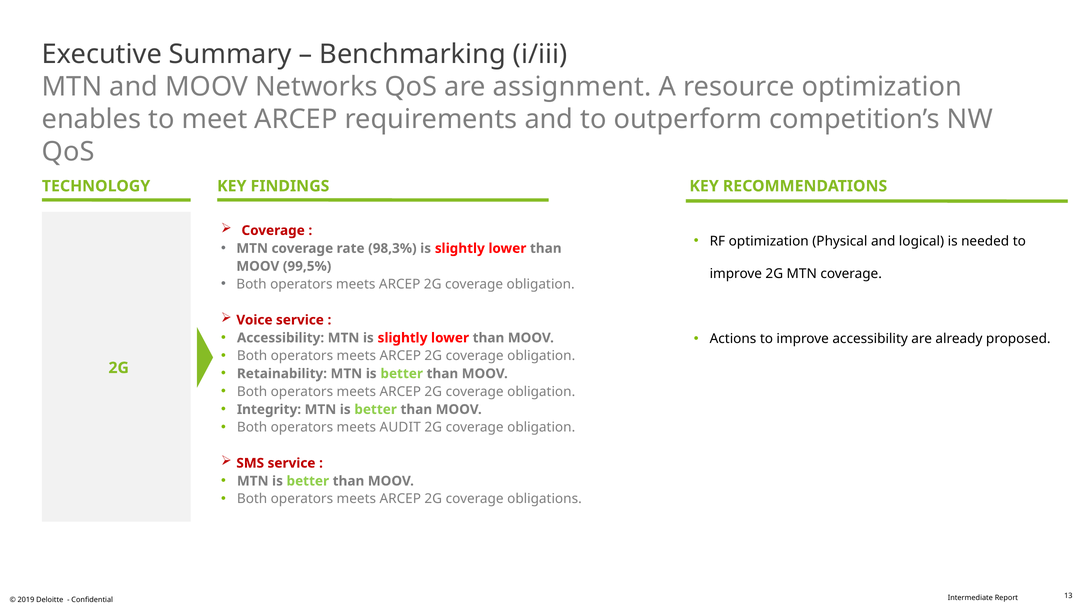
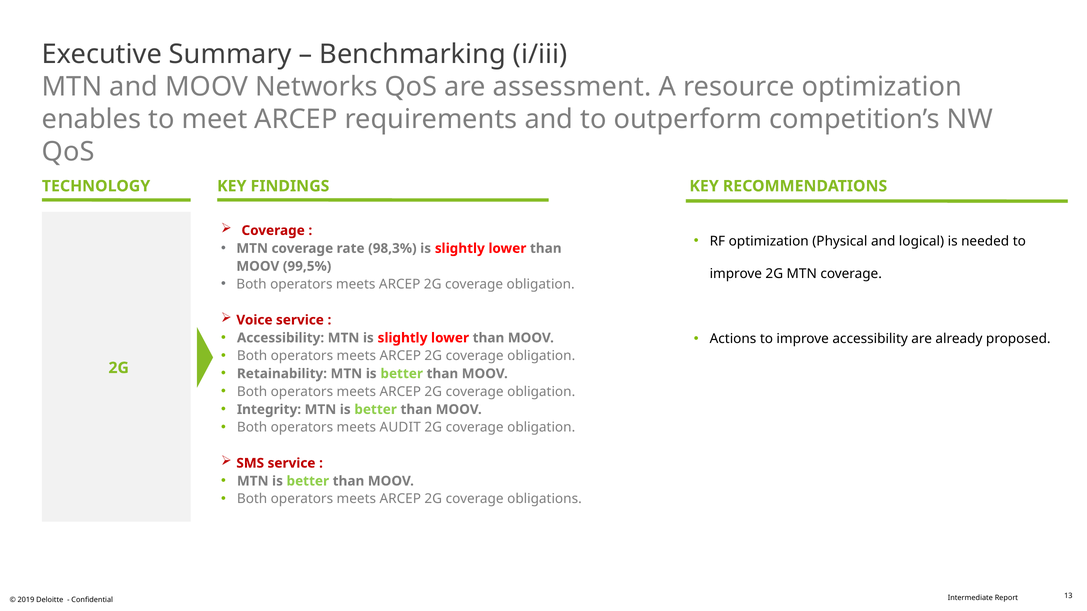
assignment: assignment -> assessment (572, 87)
